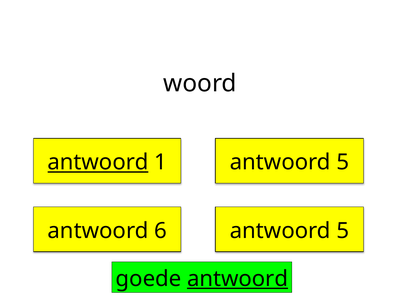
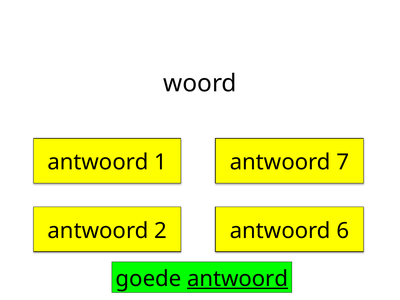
antwoord underline: present -> none (98, 162)
1 antwoord 5: 5 -> 7 (343, 162)
6: 6 -> 2 (161, 231)
5: 5 -> 6 (343, 231)
